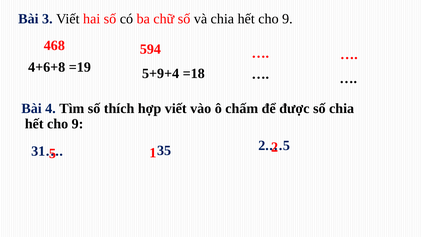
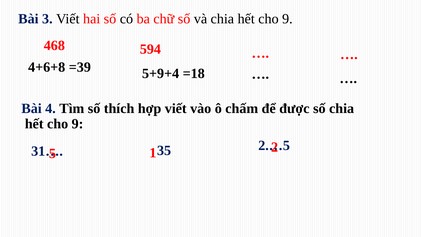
=19: =19 -> =39 (80, 67)
